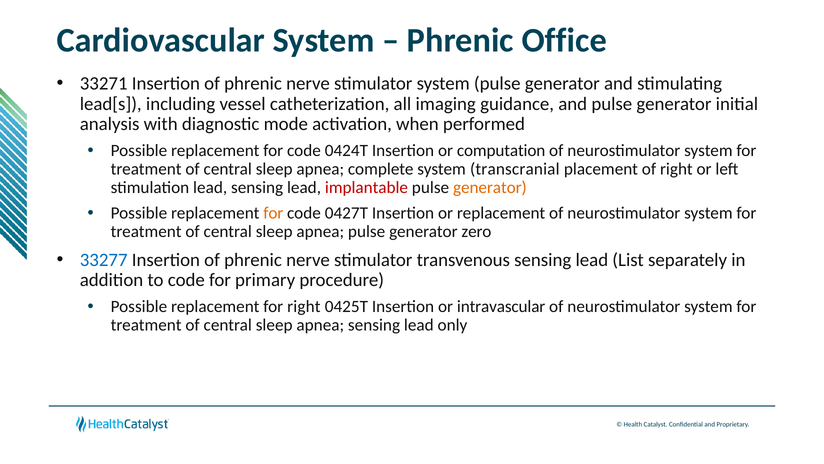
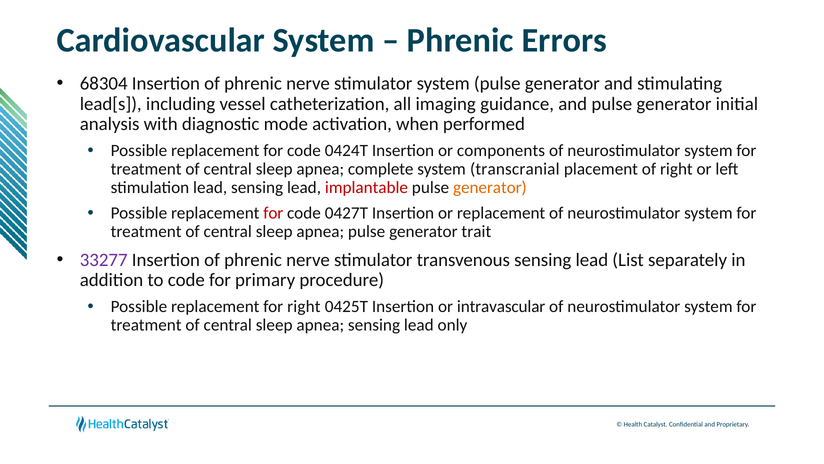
Office: Office -> Errors (564, 40)
33271: 33271 -> 68304 (104, 83)
computation: computation -> components (501, 150)
for colour: orange -> red (273, 213)
zero: zero -> trait (476, 231)
33277 colour: blue -> purple (104, 260)
